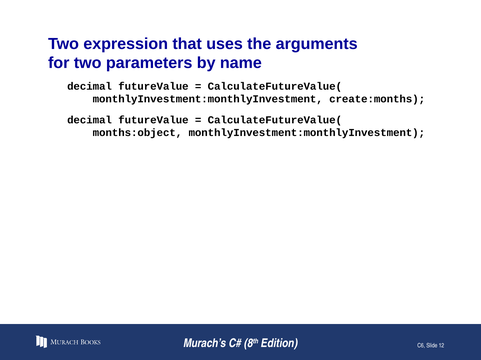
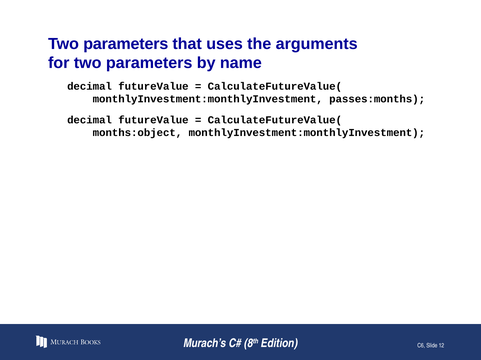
expression: expression -> parameters (126, 44)
create:months: create:months -> passes:months (377, 99)
